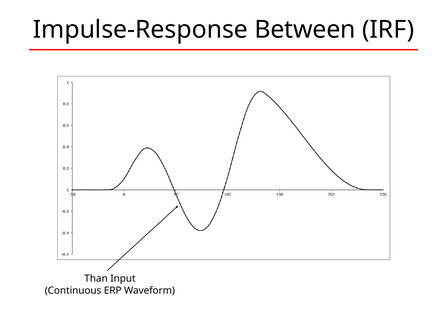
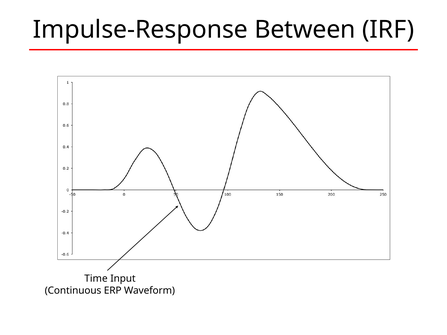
Than: Than -> Time (96, 279)
